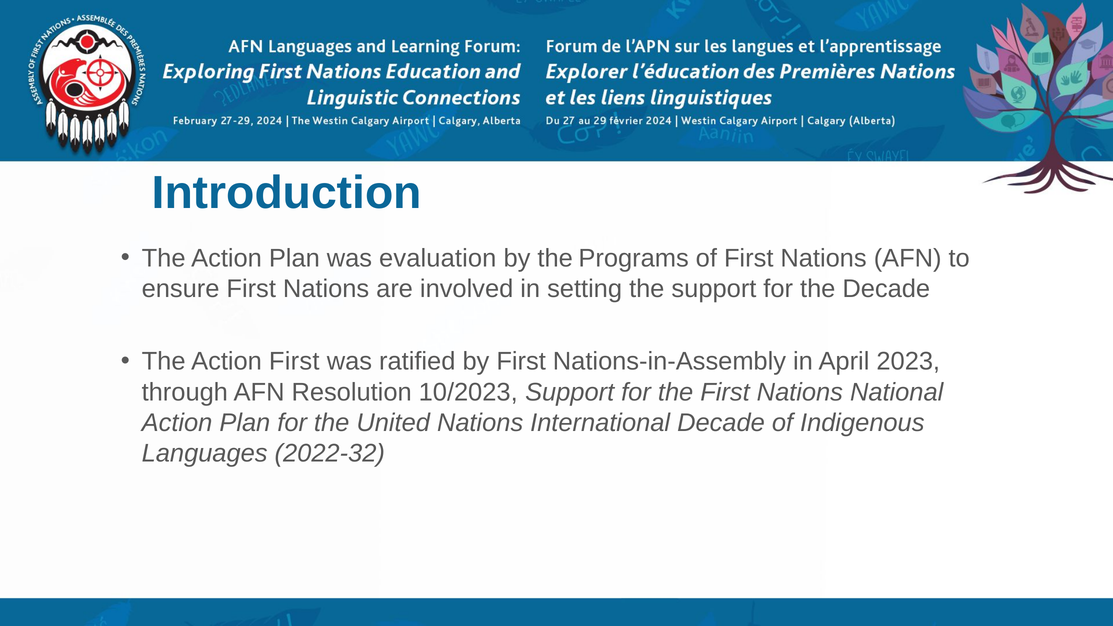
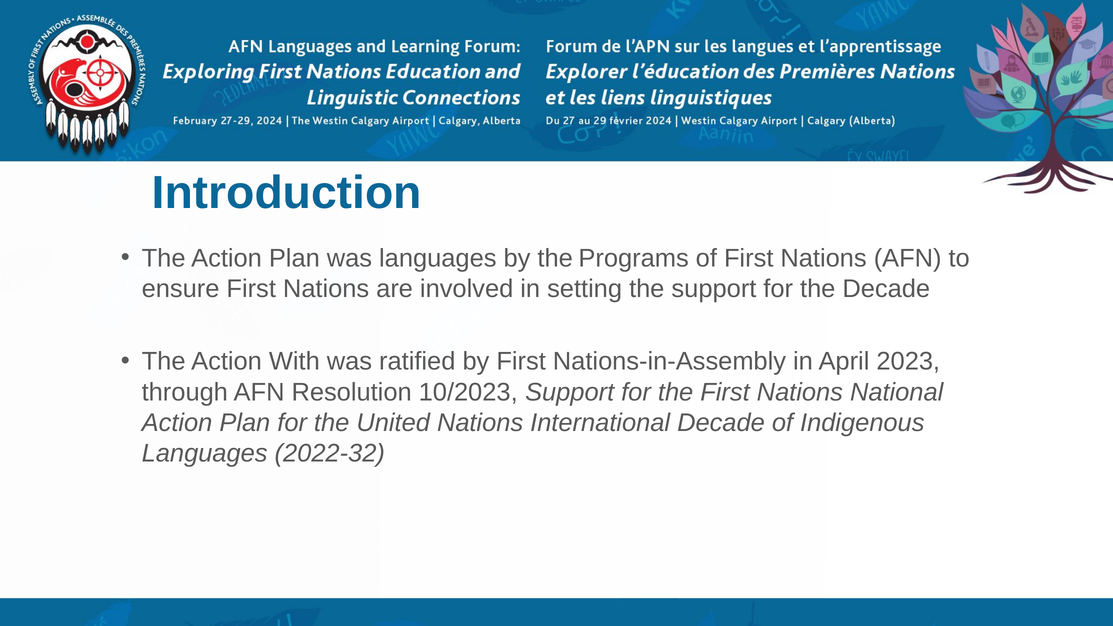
was evaluation: evaluation -> languages (438, 258)
Action First: First -> With (294, 362)
